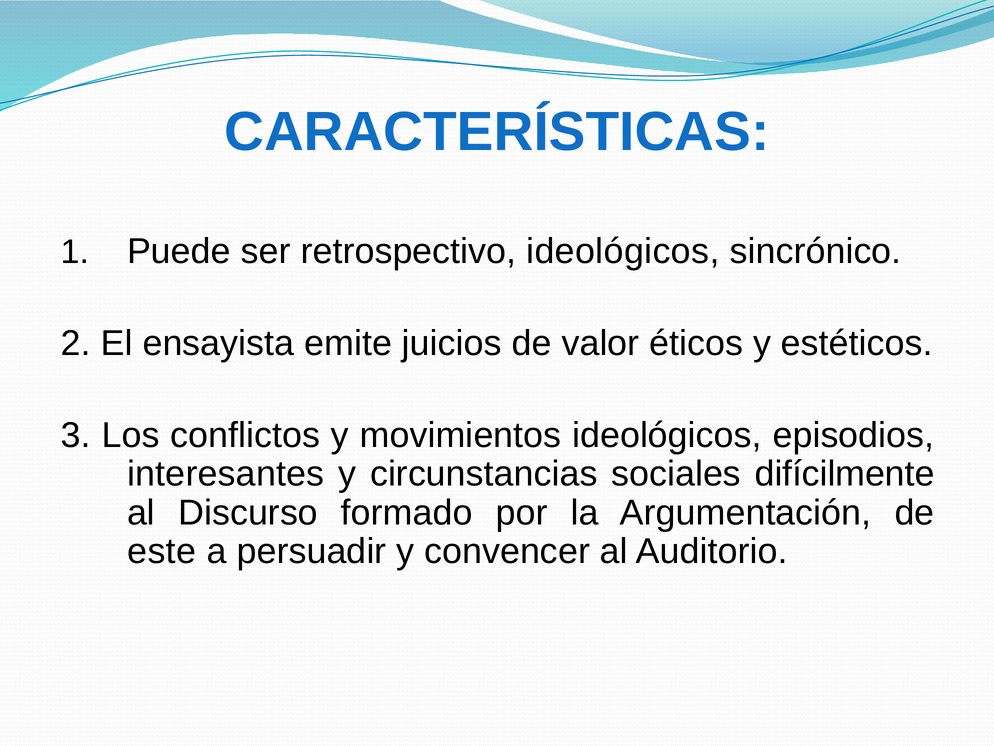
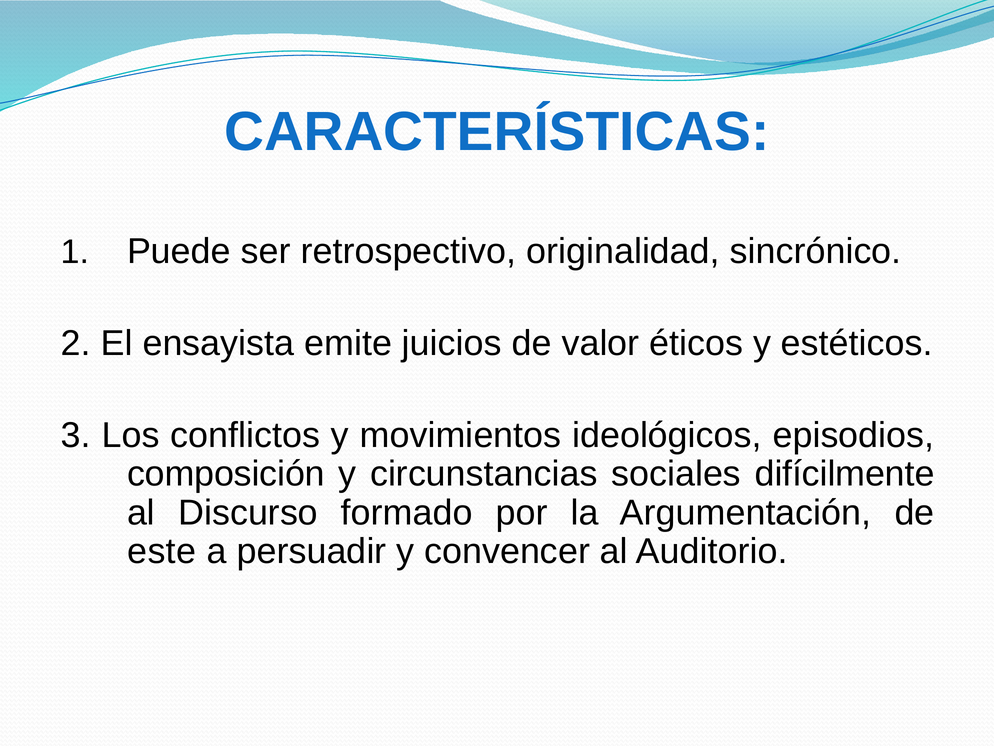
retrospectivo ideológicos: ideológicos -> originalidad (623, 251)
interesantes: interesantes -> composición (226, 474)
